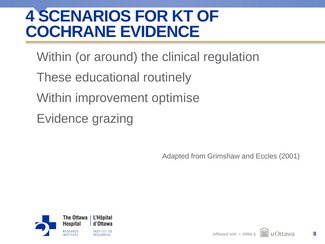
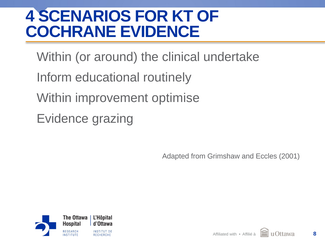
regulation: regulation -> undertake (231, 57)
These: These -> Inform (54, 77)
